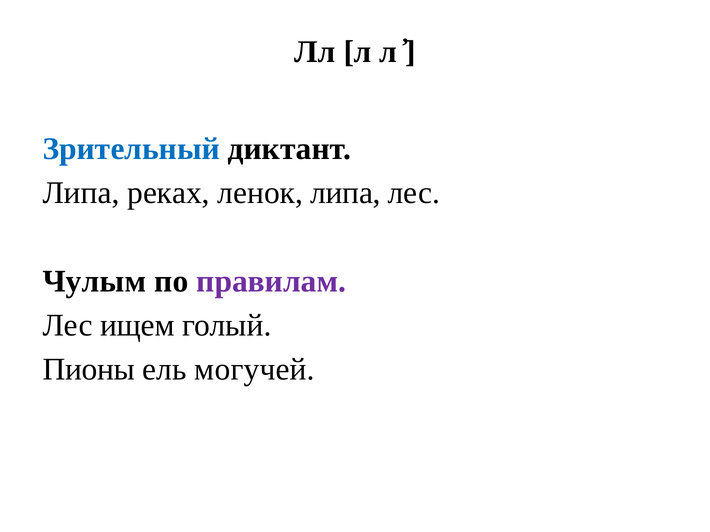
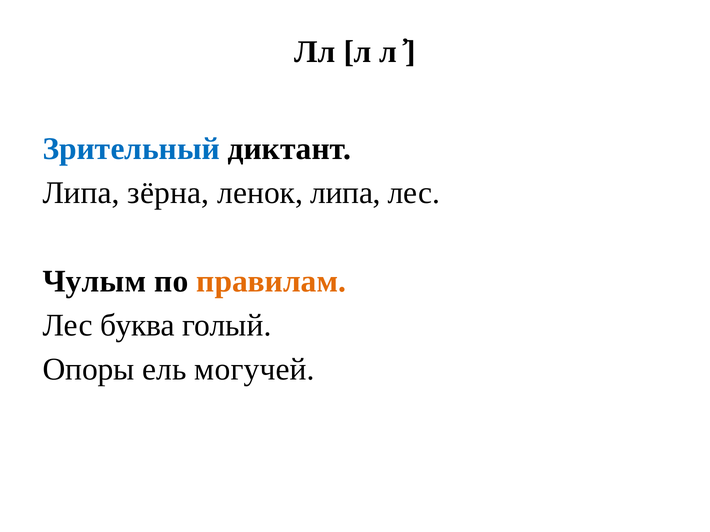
реках: реках -> зёрна (168, 193)
правилам colour: purple -> orange (271, 282)
ищем: ищем -> буква (137, 326)
Пионы: Пионы -> Опоры (89, 370)
